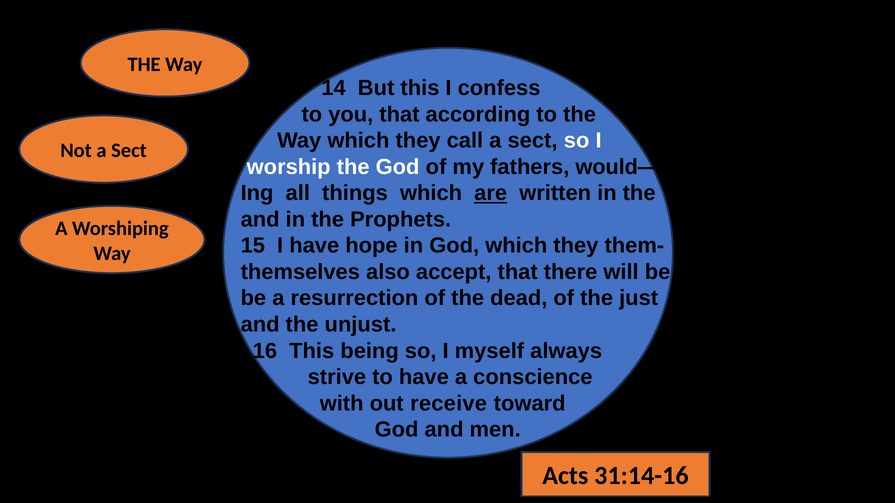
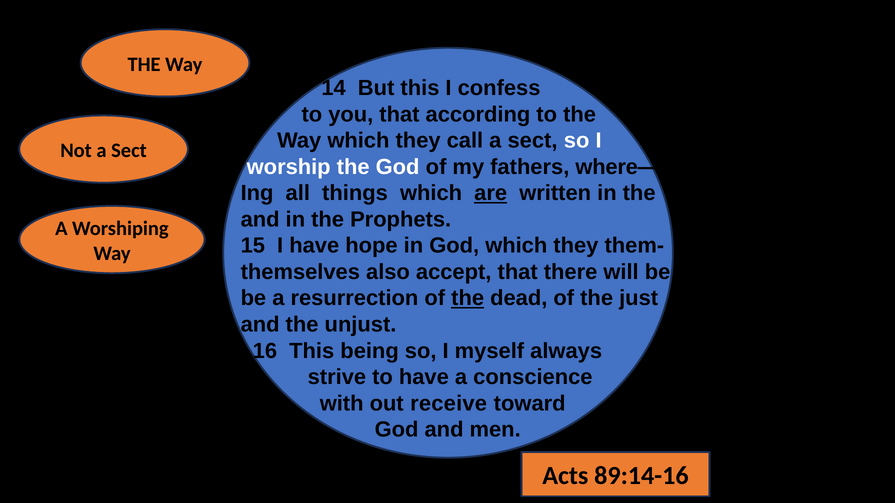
would—: would— -> where— (618, 167)
the underline: none -> present (468, 299)
31:14-16: 31:14-16 -> 89:14-16 (641, 476)
